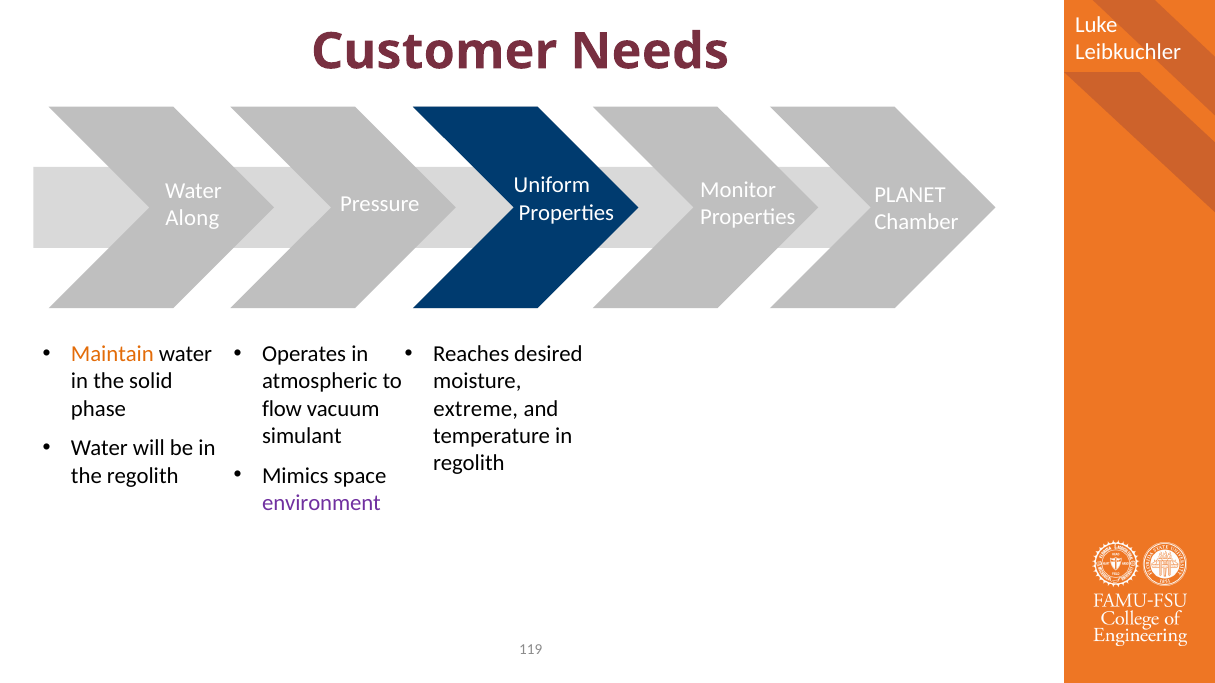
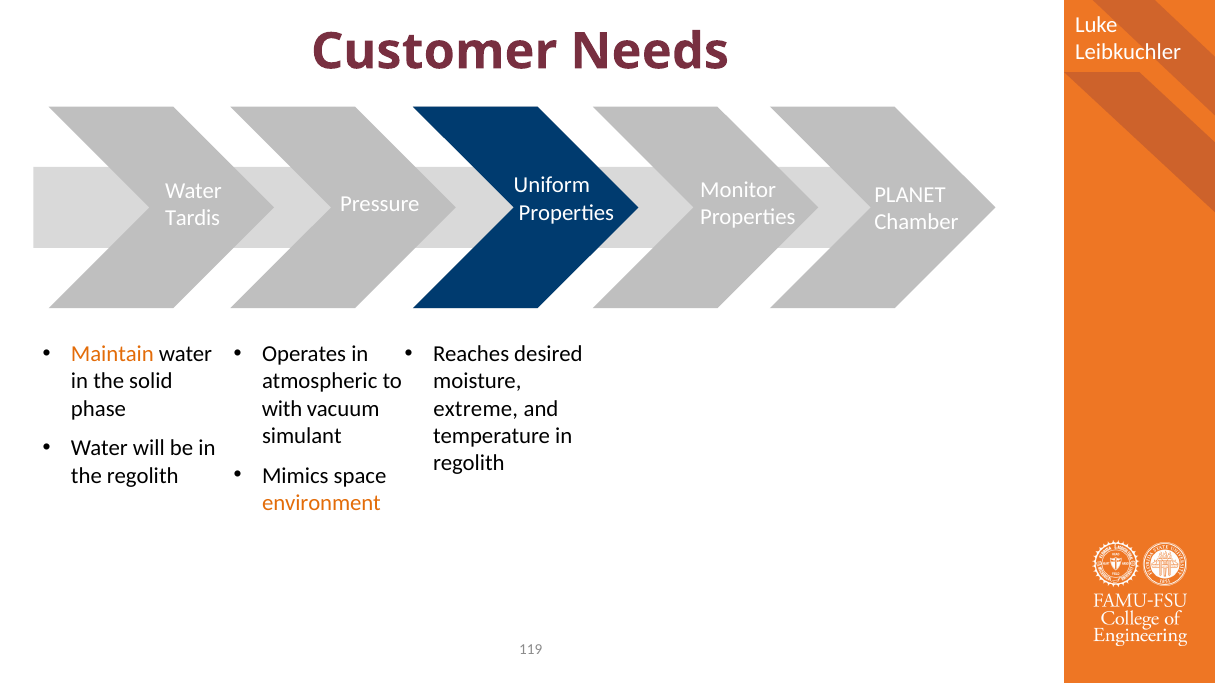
Along: Along -> Tardis (193, 218)
flow: flow -> with (282, 409)
environment colour: purple -> orange (321, 503)
